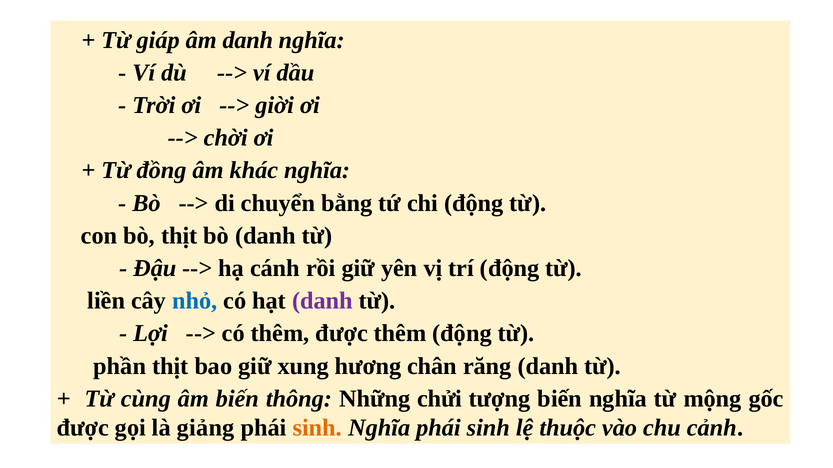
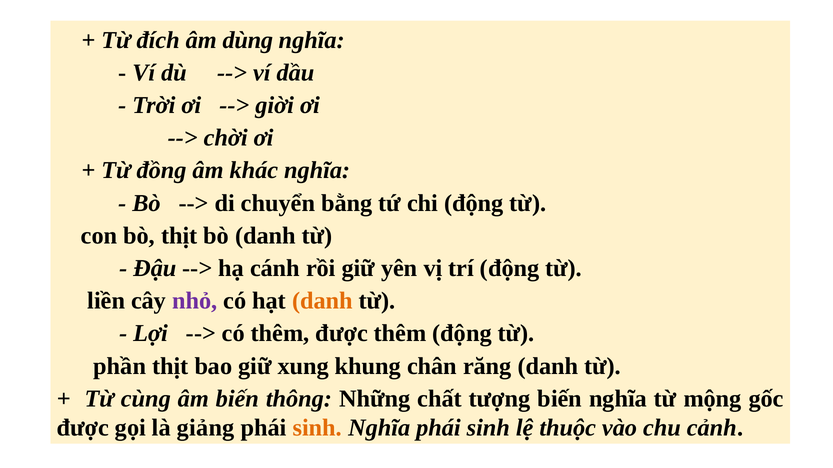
giáp: giáp -> đích (158, 40)
âm danh: danh -> dùng (248, 40)
nhỏ colour: blue -> purple (195, 301)
danh colour: purple -> orange (322, 301)
hương: hương -> khung (368, 366)
chửi: chửi -> chất (440, 399)
